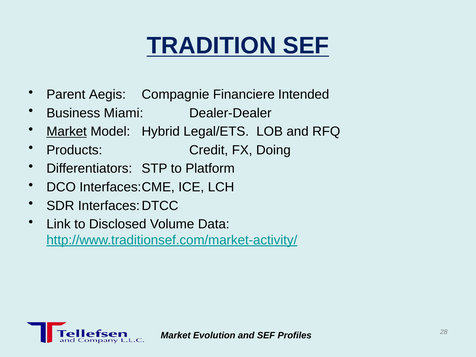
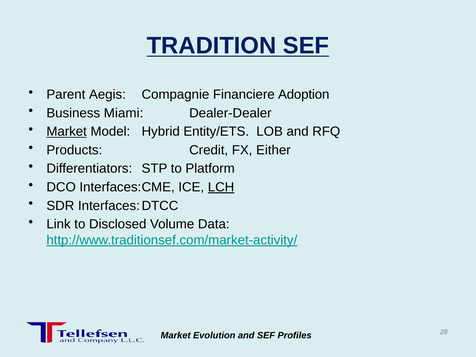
Intended: Intended -> Adoption (304, 95)
Legal/ETS: Legal/ETS -> Entity/ETS (216, 132)
Doing: Doing -> Either (273, 150)
LCH underline: none -> present (221, 187)
